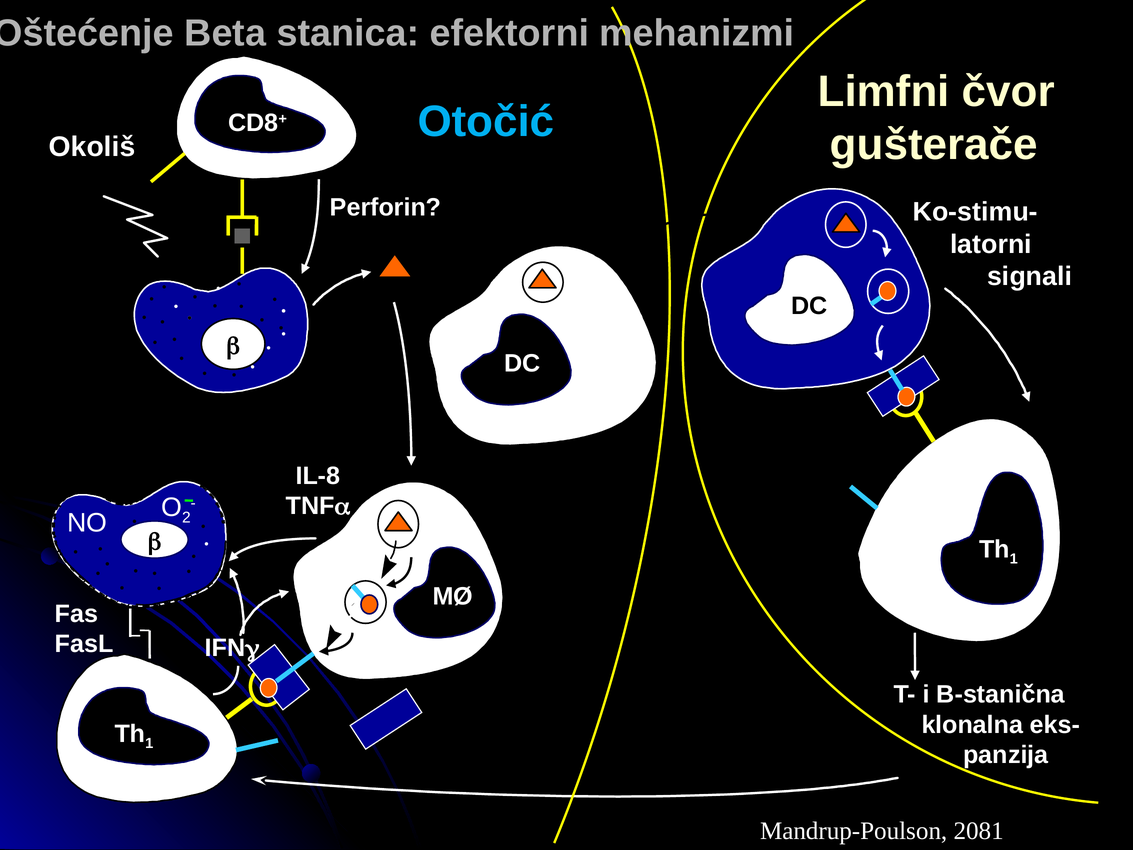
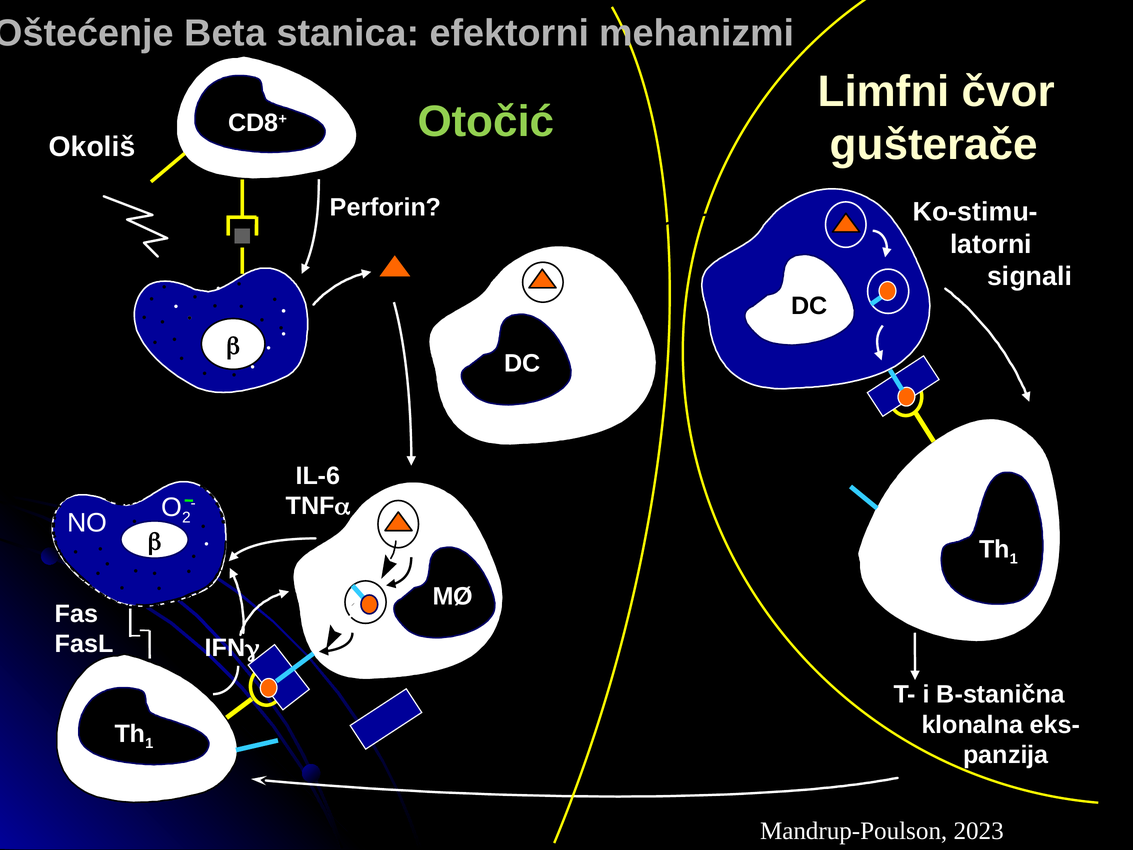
Otočić colour: light blue -> light green (486, 122)
IL-8: IL-8 -> IL-6 (318, 476)
2081: 2081 -> 2023 (979, 831)
